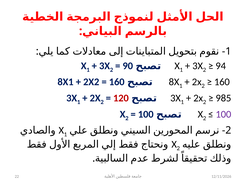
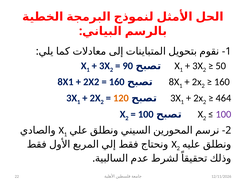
94: 94 -> 50 (221, 66)
120 colour: red -> orange (121, 98)
985: 985 -> 464 (223, 98)
